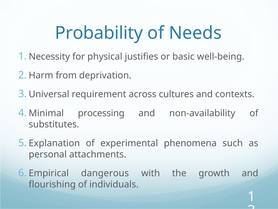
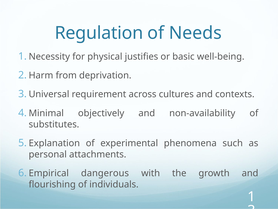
Probability: Probability -> Regulation (99, 33)
processing: processing -> objectively (101, 113)
